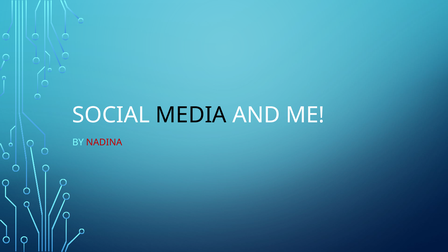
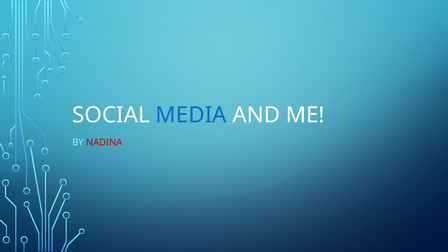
MEDIA colour: black -> blue (191, 115)
